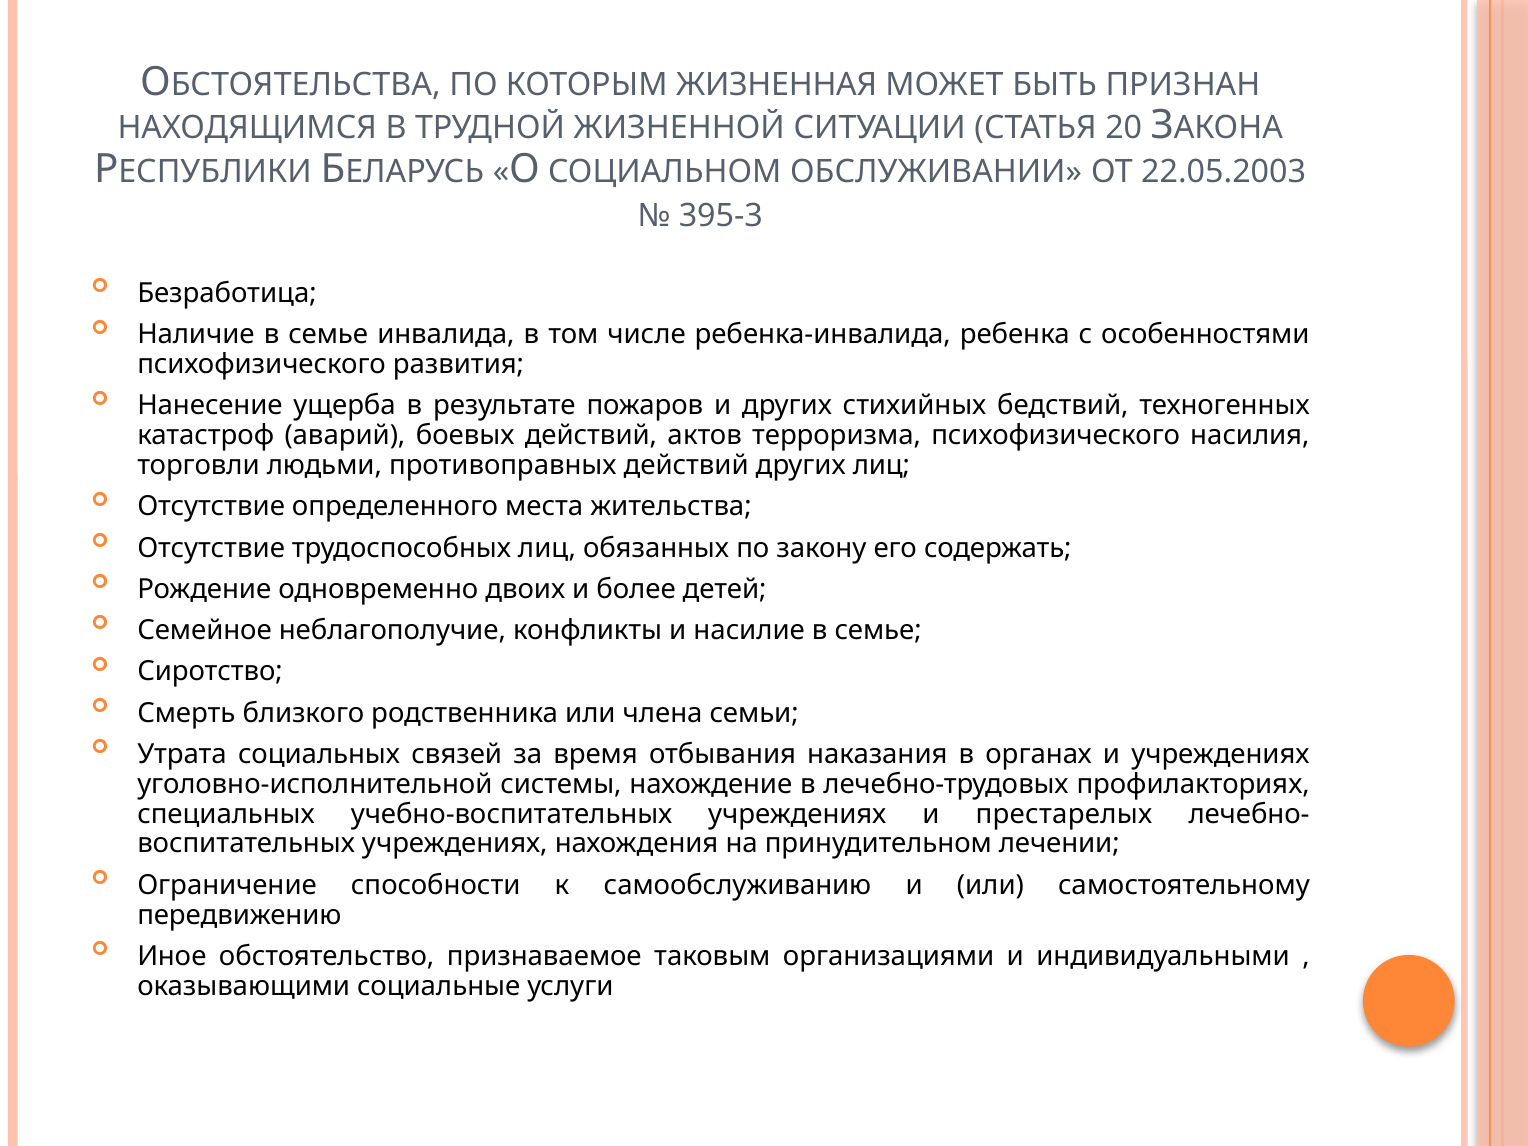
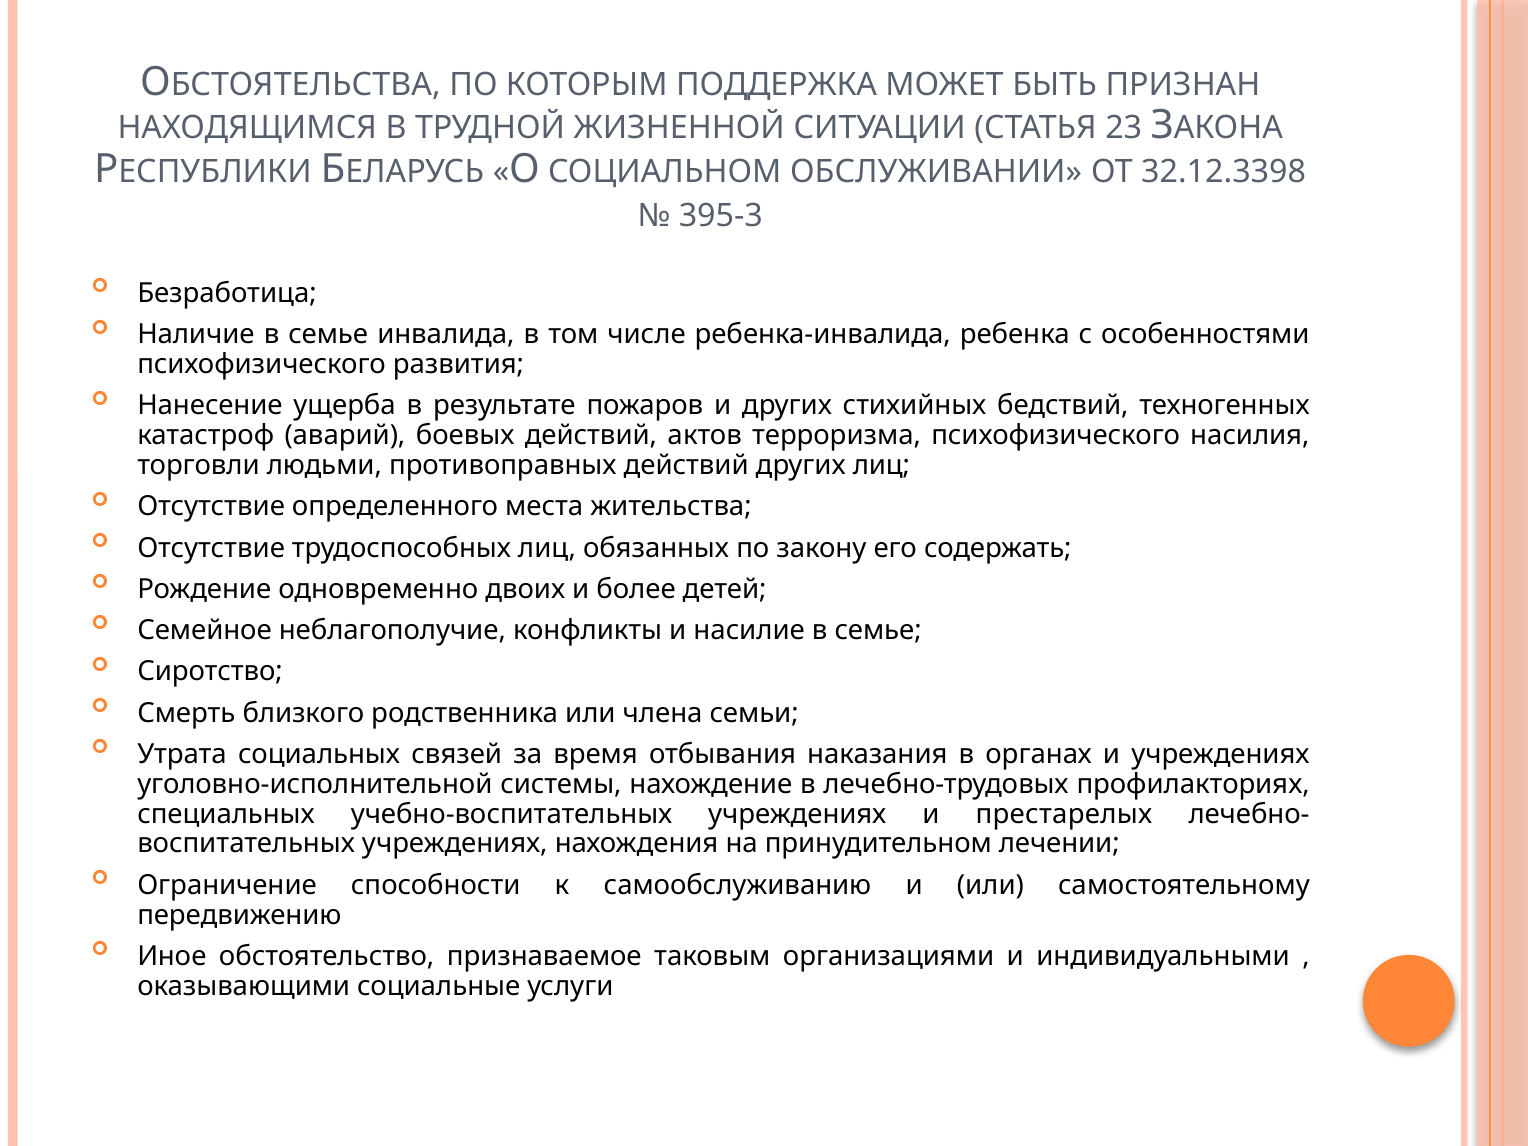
ЖИЗНЕННАЯ: ЖИЗНЕННАЯ -> ПОДДЕРЖКА (777, 85)
20: 20 -> 23 (1124, 128)
22.05.2003: 22.05.2003 -> 32.12.3398 (1224, 172)
